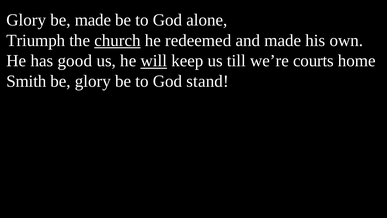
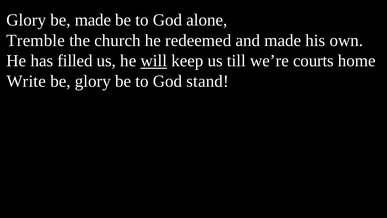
Triumph: Triumph -> Tremble (36, 40)
church underline: present -> none (117, 40)
good: good -> filled (75, 61)
Smith: Smith -> Write (26, 81)
